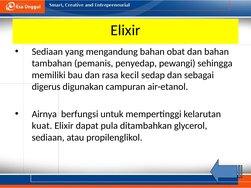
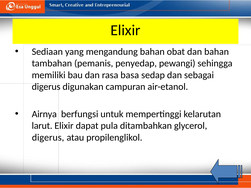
kecil: kecil -> basa (130, 75)
kuat: kuat -> larut (42, 126)
sediaan: sediaan -> digerus (48, 138)
